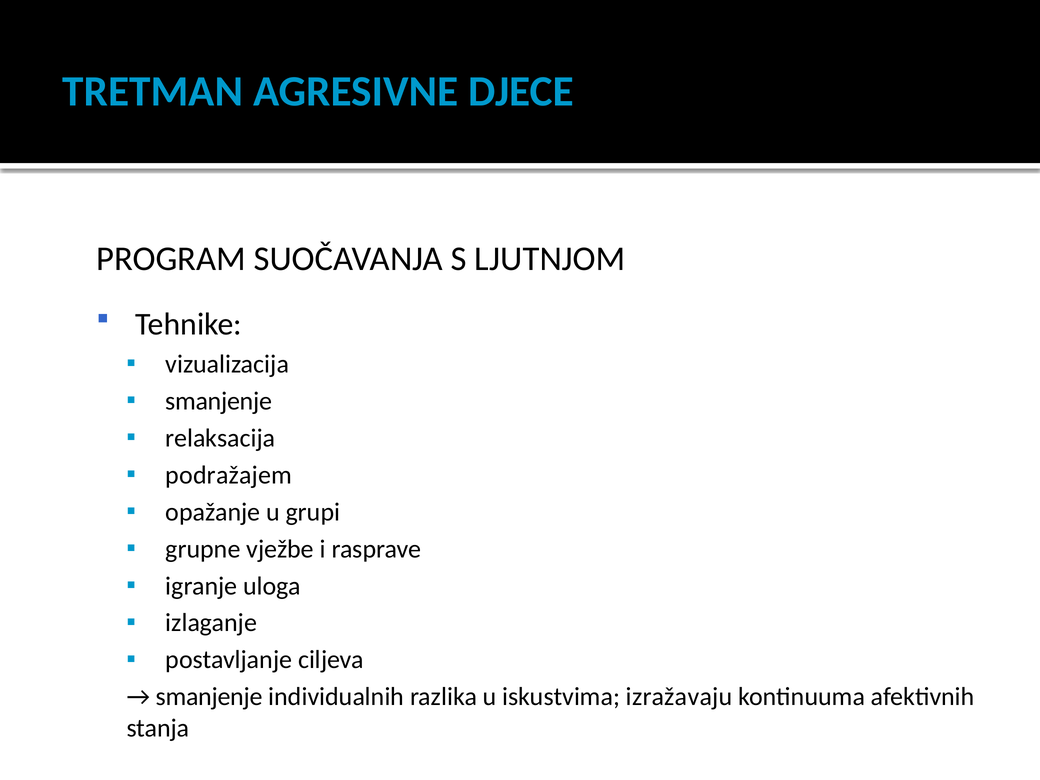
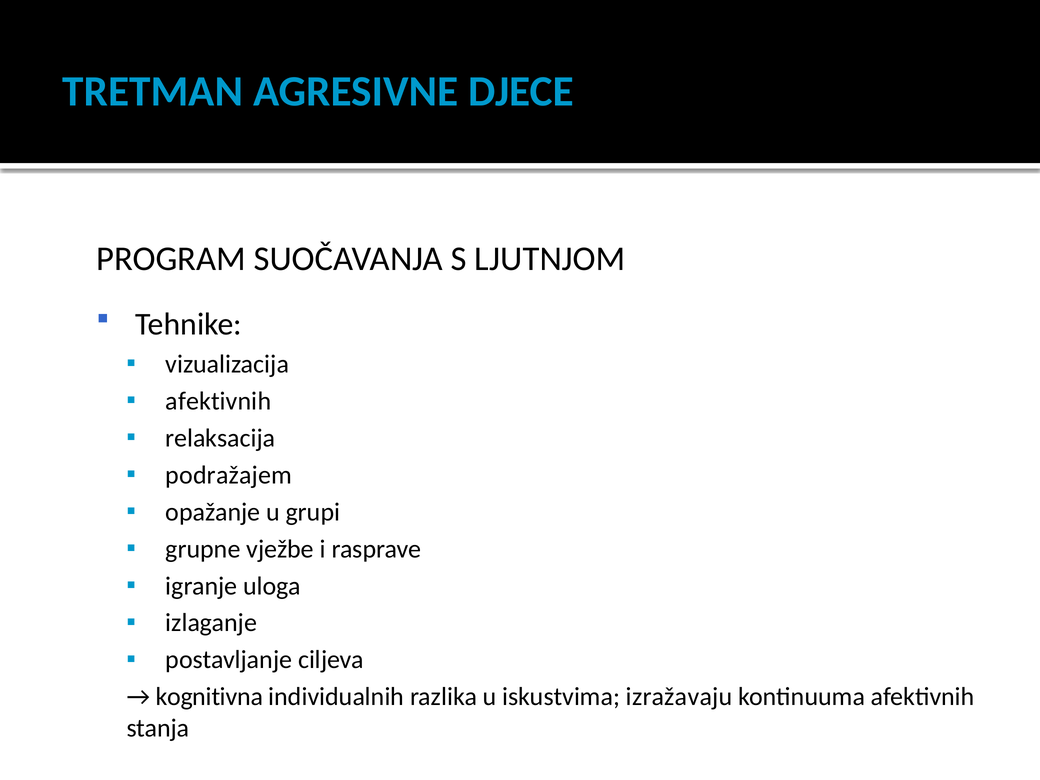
smanjenje: smanjenje -> afektivnih (218, 401)
smanjenje: smanjenje -> kognitivna (209, 697)
